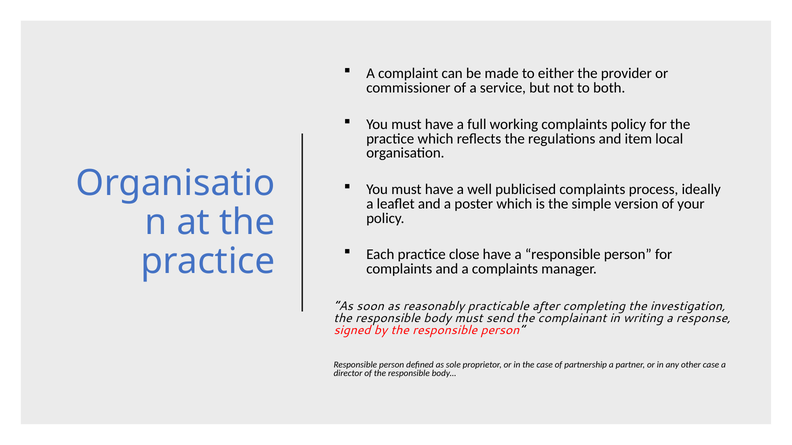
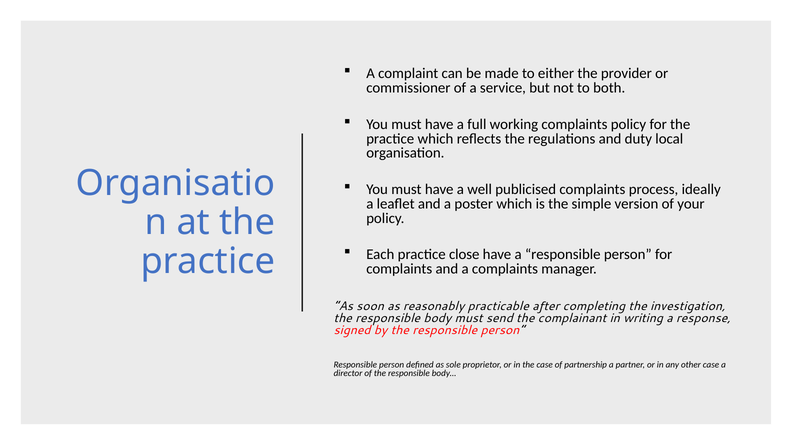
item: item -> duty (638, 139)
